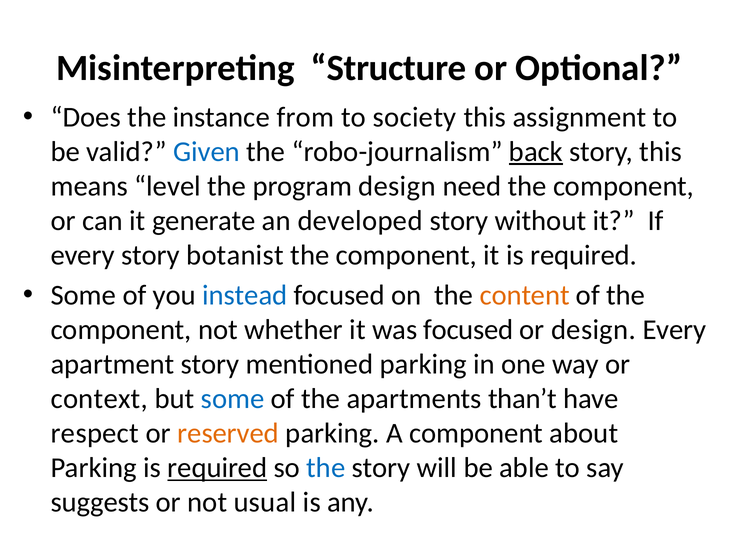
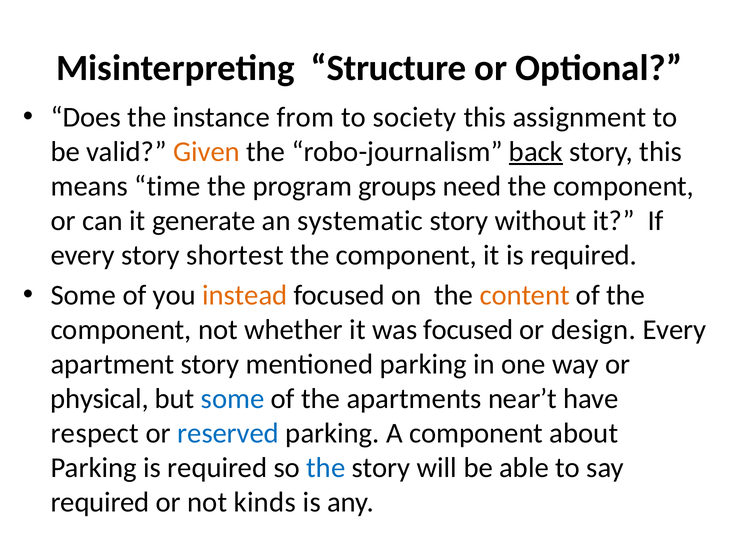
Given colour: blue -> orange (207, 152)
level: level -> time (167, 186)
program design: design -> groups (397, 186)
developed: developed -> systematic (360, 221)
botanist: botanist -> shortest (235, 255)
instead colour: blue -> orange (245, 295)
context: context -> physical (100, 399)
than’t: than’t -> near’t (522, 399)
reserved colour: orange -> blue (228, 434)
required underline: present -> none (217, 468)
suggests: suggests -> required (100, 503)
usual: usual -> kinds (265, 503)
